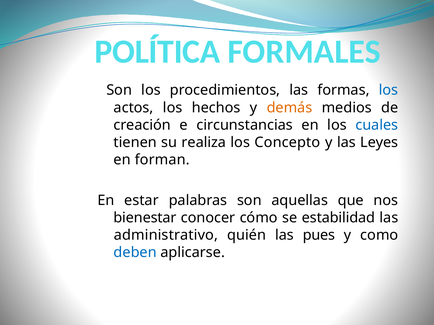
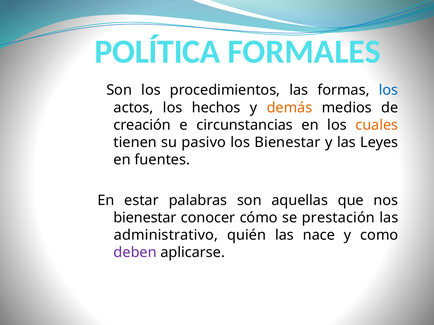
cuales colour: blue -> orange (377, 125)
realiza: realiza -> pasivo (204, 143)
los Concepto: Concepto -> Bienestar (287, 143)
forman: forman -> fuentes (162, 160)
estabilidad: estabilidad -> prestación (338, 218)
pues: pues -> nace (319, 235)
deben colour: blue -> purple (135, 253)
